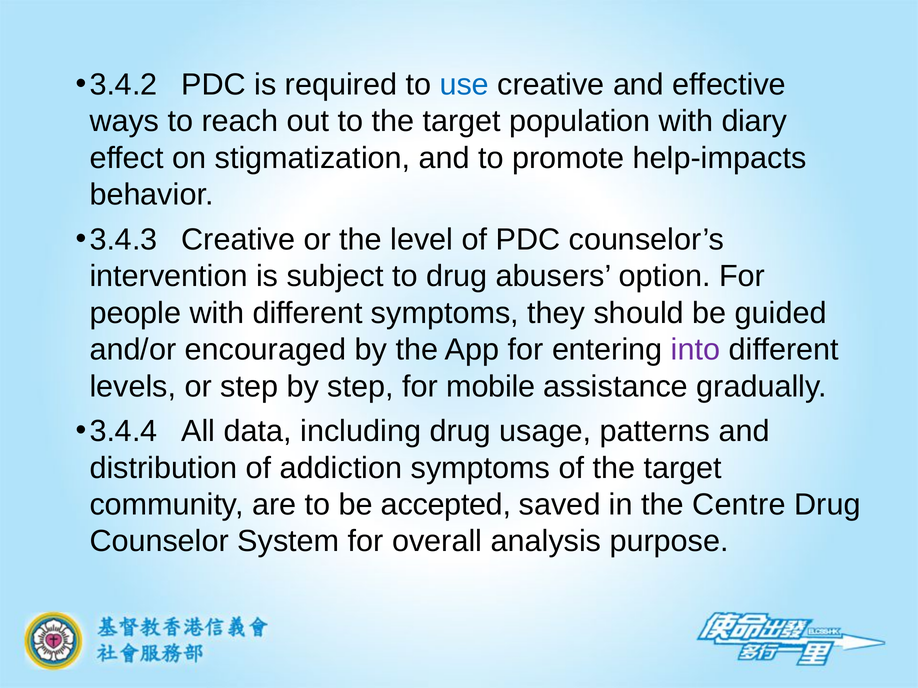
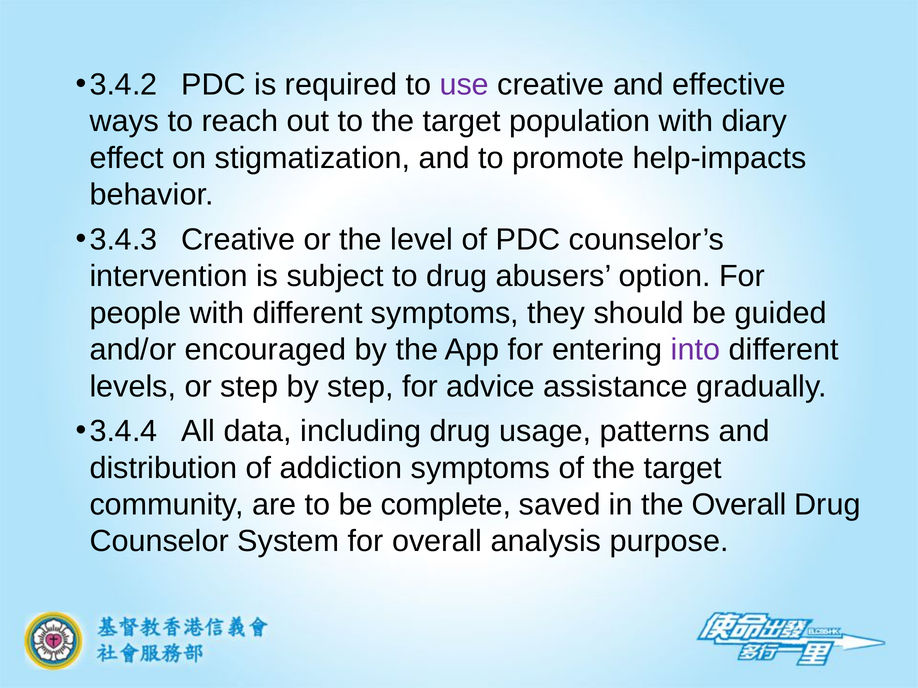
use colour: blue -> purple (464, 85)
mobile: mobile -> advice (491, 387)
accepted: accepted -> complete (446, 505)
the Centre: Centre -> Overall (739, 505)
